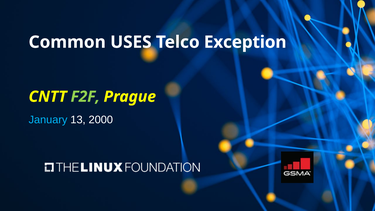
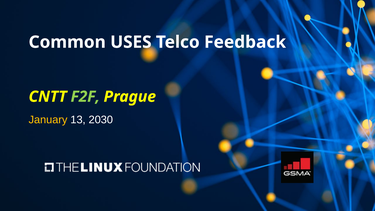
Exception: Exception -> Feedback (245, 42)
January colour: light blue -> yellow (48, 120)
2000: 2000 -> 2030 (101, 120)
